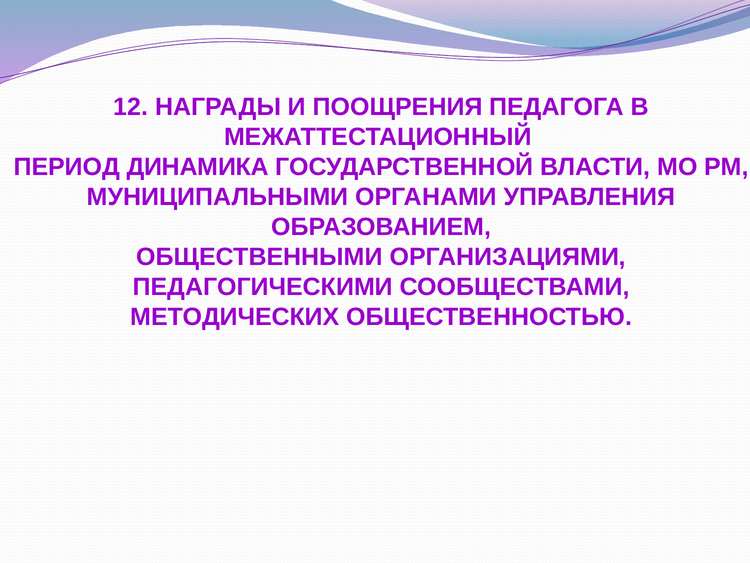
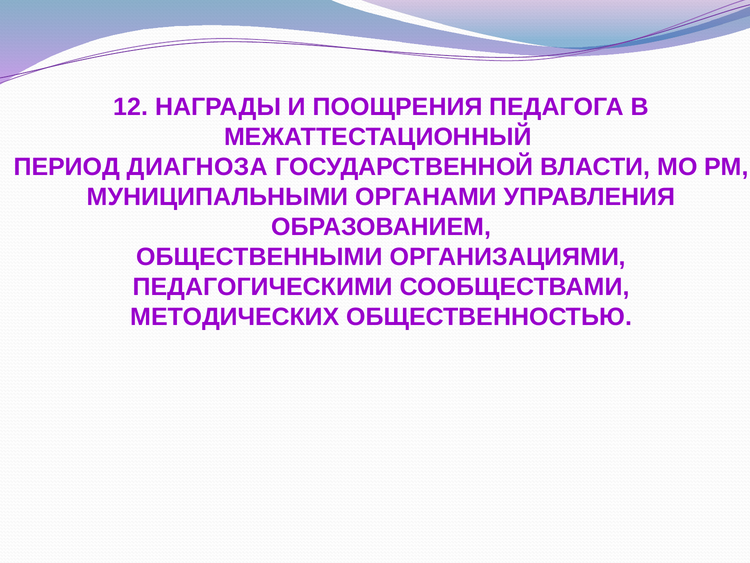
ДИНАМИКА: ДИНАМИКА -> ДИАГНОЗА (197, 167)
